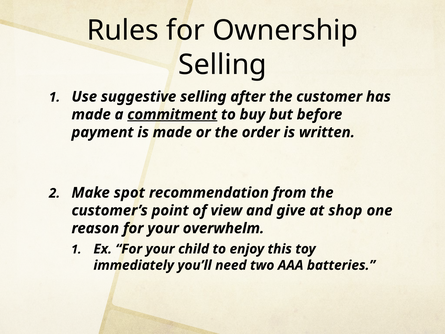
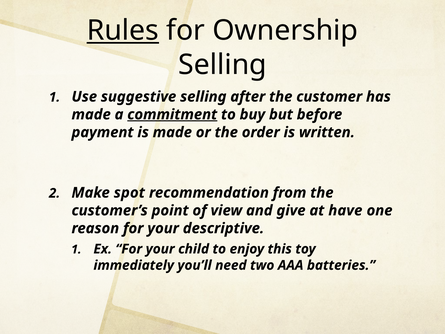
Rules underline: none -> present (123, 31)
shop: shop -> have (345, 210)
overwhelm: overwhelm -> descriptive (223, 228)
